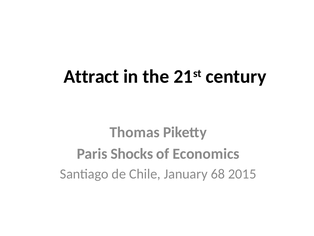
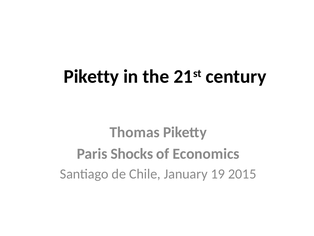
Attract: Attract -> Piketty (91, 76)
68: 68 -> 19 (218, 174)
